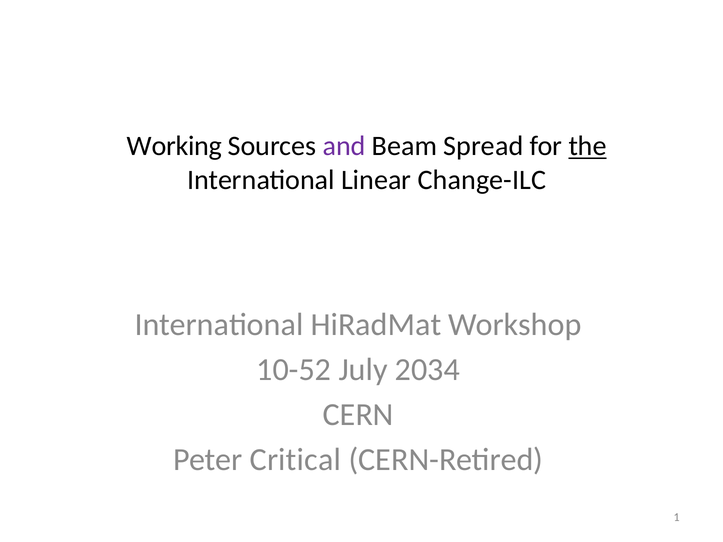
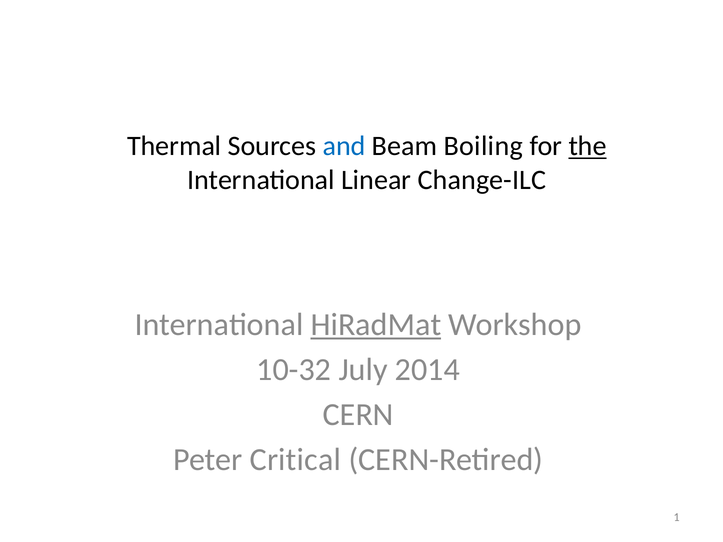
Working: Working -> Thermal (174, 146)
and colour: purple -> blue (344, 146)
Spread: Spread -> Boiling (483, 146)
HiRadMat underline: none -> present (376, 325)
10-52: 10-52 -> 10-32 (294, 370)
2034: 2034 -> 2014 (427, 370)
